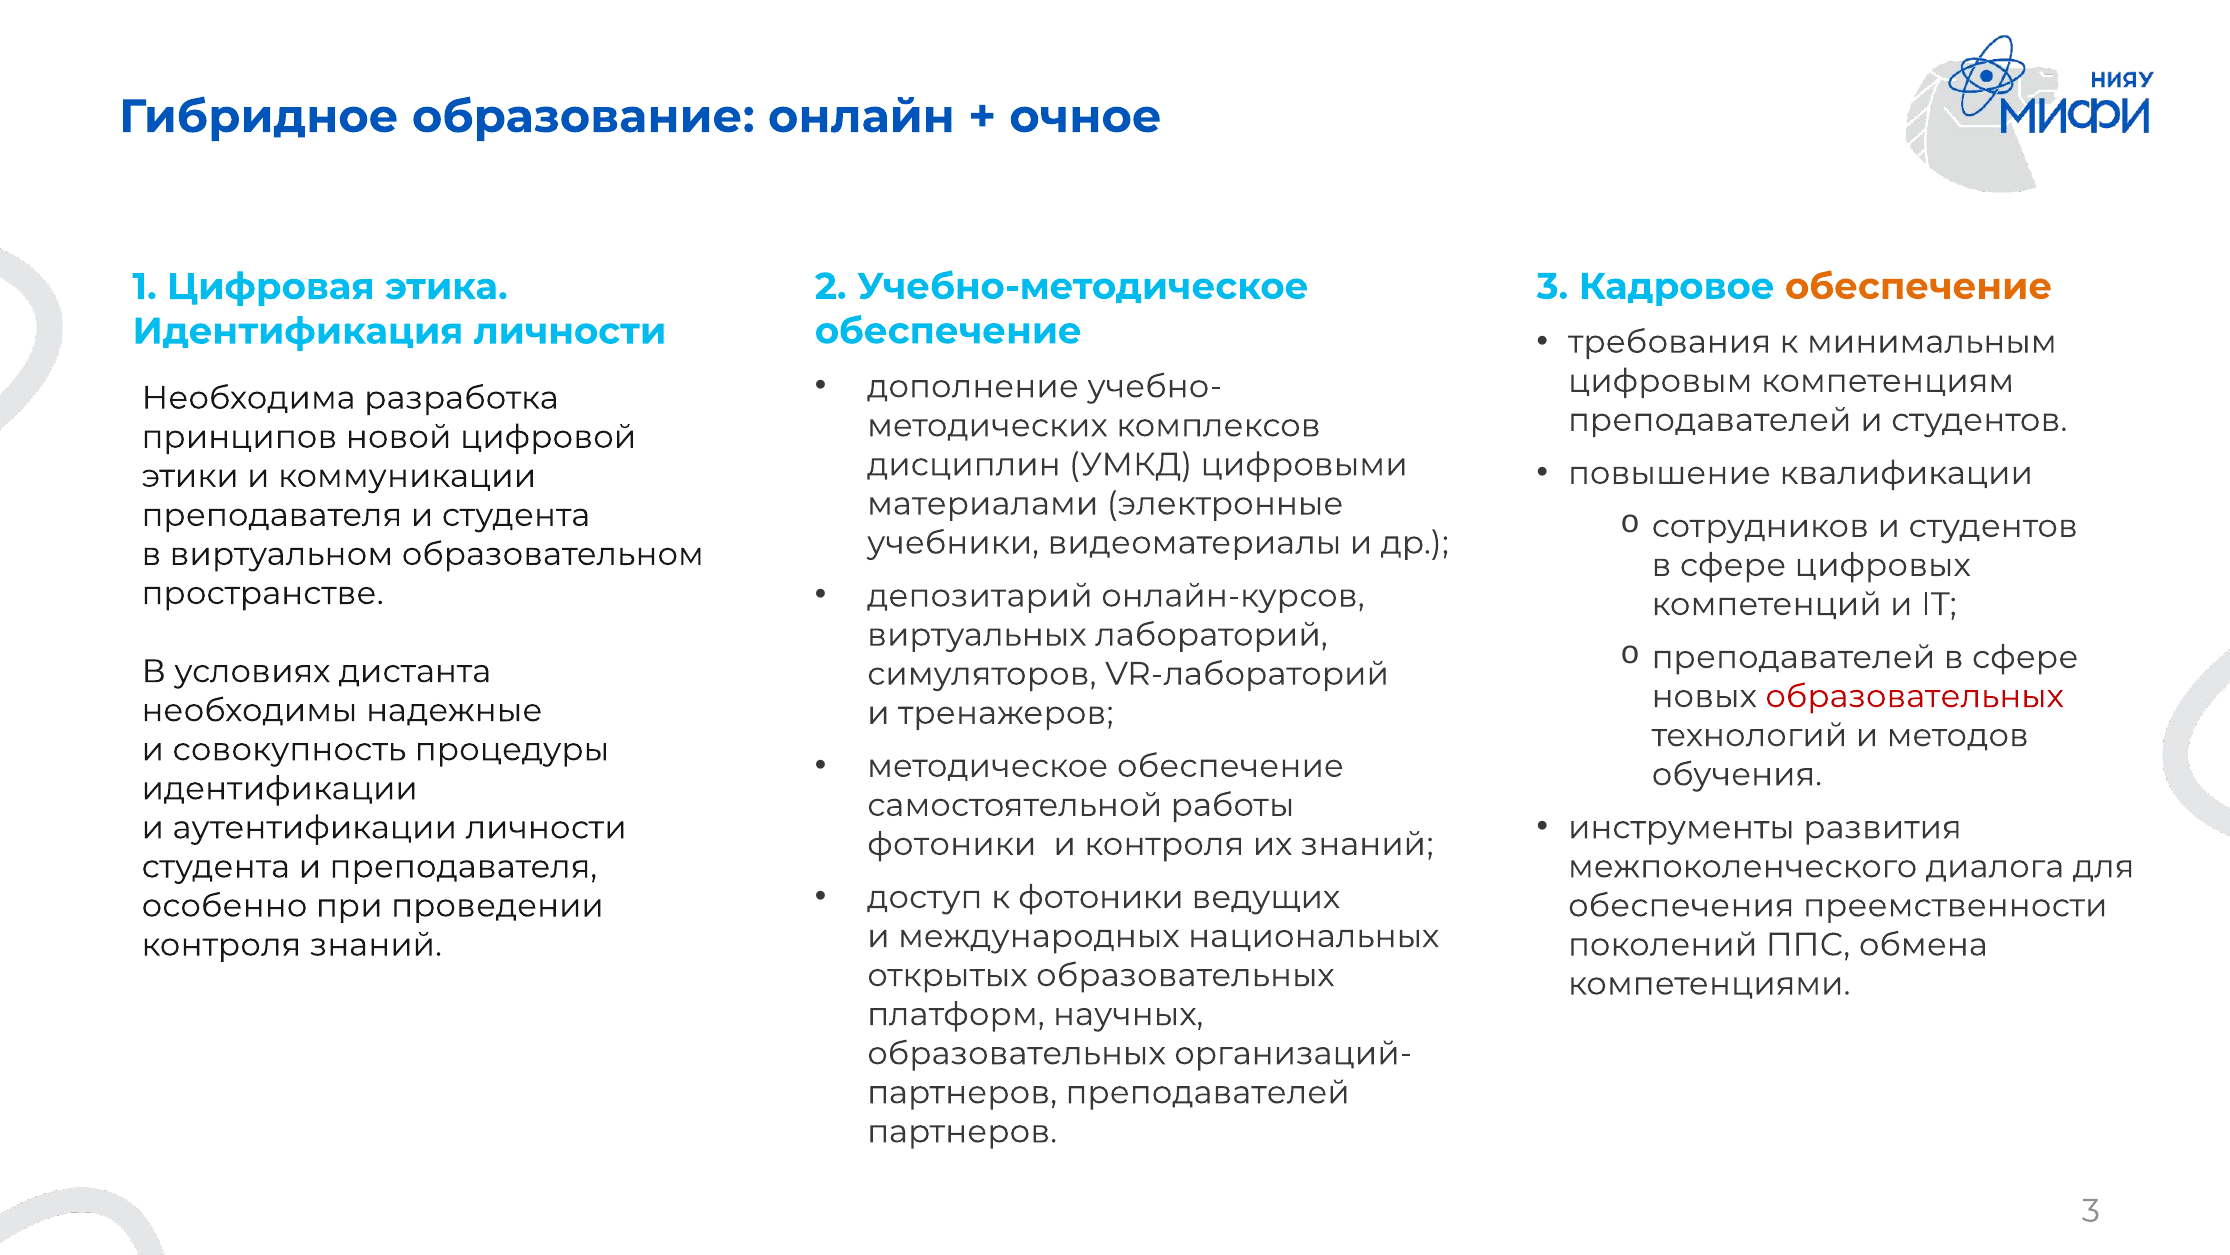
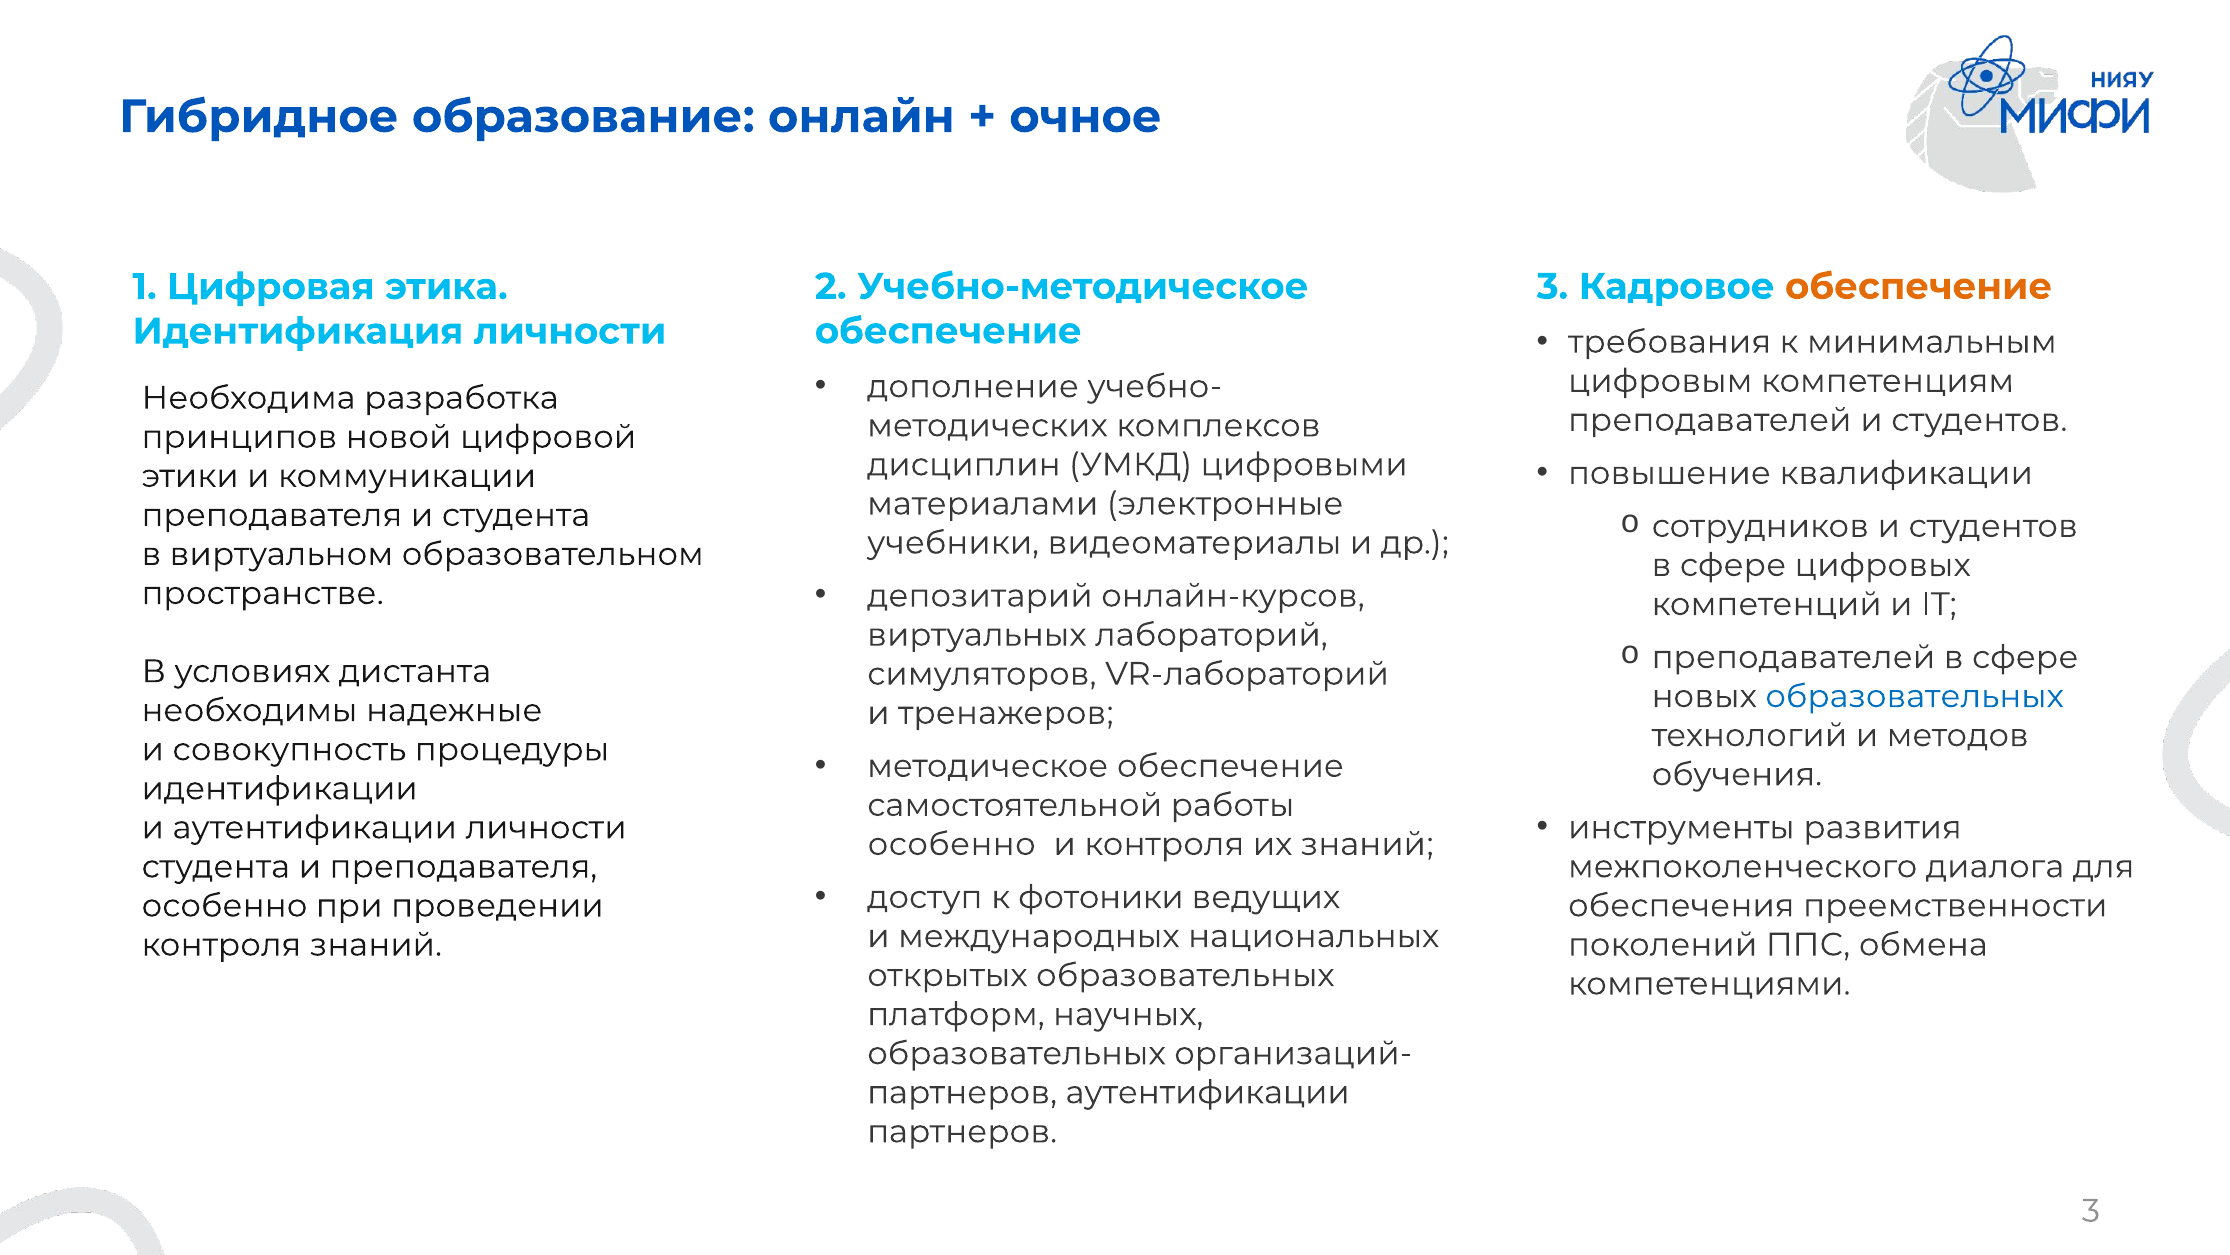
образовательных colour: red -> blue (1915, 696)
фотоники: фотоники -> особенно (952, 844)
партнеров преподавателей: преподавателей -> аутентификации (1208, 1092)
